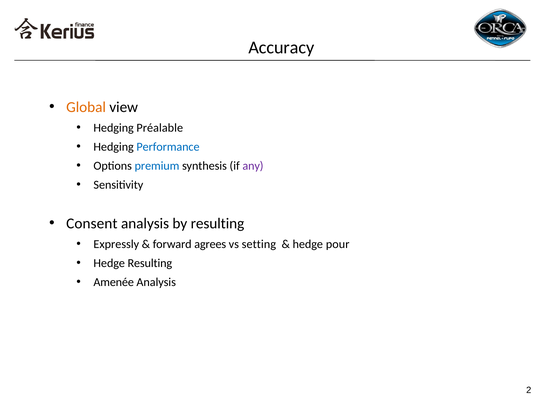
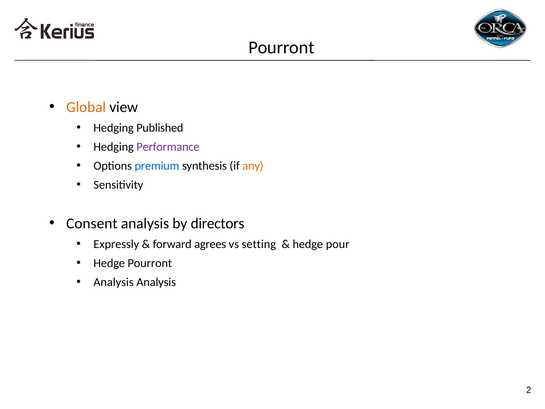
Accuracy: Accuracy -> Pourront (281, 47)
Préalable: Préalable -> Published (160, 128)
Performance colour: blue -> purple (168, 147)
any colour: purple -> orange (253, 166)
by resulting: resulting -> directors (218, 223)
Hedge Resulting: Resulting -> Pourront (150, 263)
Amenée: Amenée -> Analysis (114, 282)
